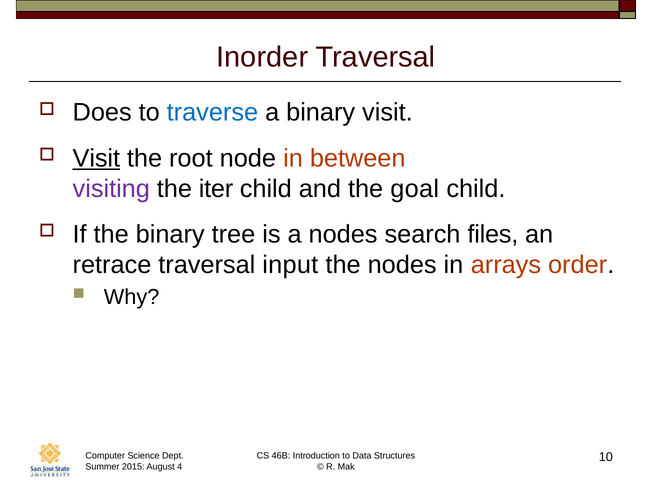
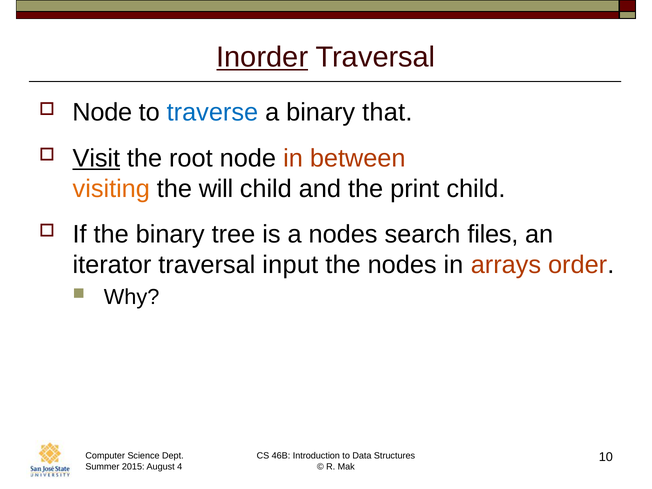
Inorder underline: none -> present (262, 57)
Does: Does -> Node (102, 113)
binary visit: visit -> that (387, 113)
visiting colour: purple -> orange (111, 189)
iter: iter -> will (216, 189)
goal: goal -> print (415, 189)
retrace: retrace -> iterator (112, 265)
